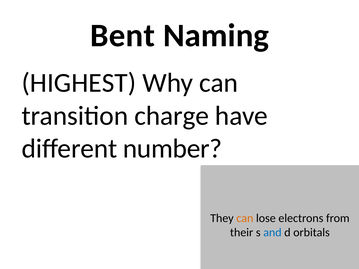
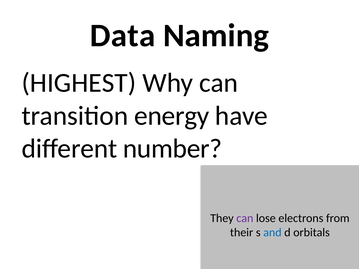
Bent: Bent -> Data (123, 36)
charge: charge -> energy (172, 116)
can colour: orange -> purple (245, 218)
